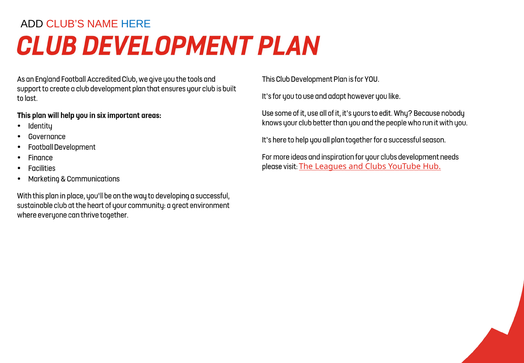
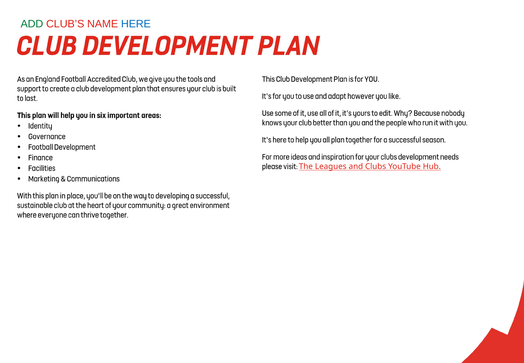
ADD colour: black -> green (32, 24)
